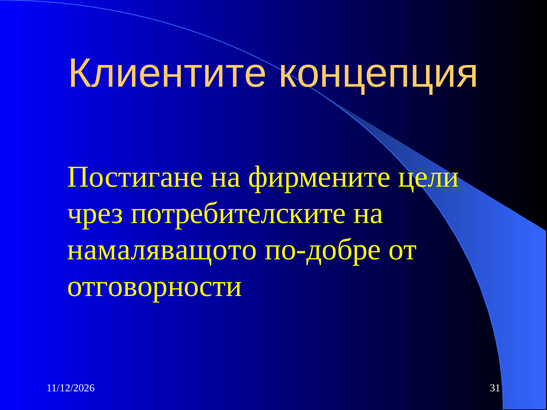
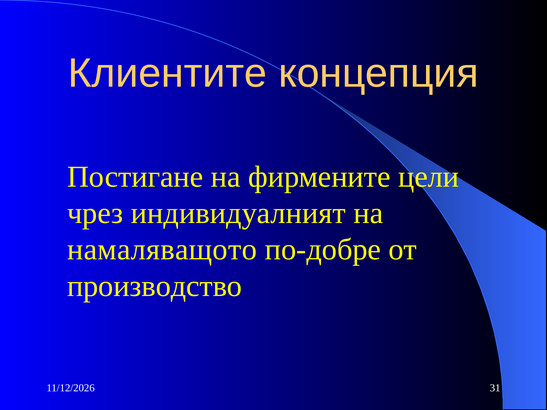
потребителските: потребителските -> индивидуалният (238, 213)
отговорности: отговорности -> производство (155, 286)
